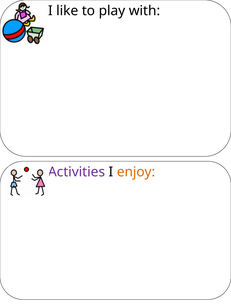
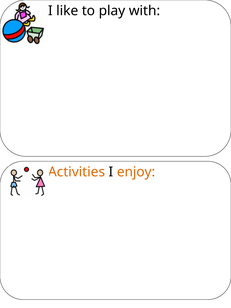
Activities colour: purple -> orange (77, 172)
